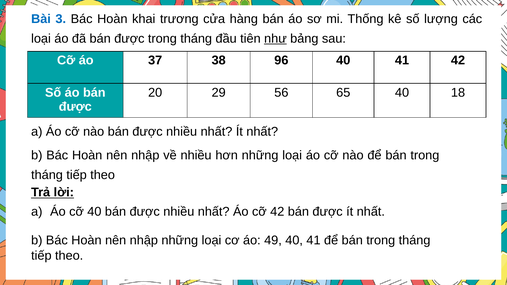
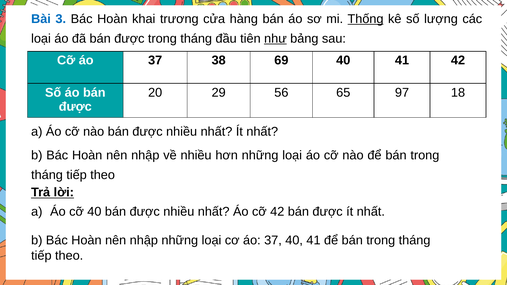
Thống underline: none -> present (366, 19)
96: 96 -> 69 (281, 61)
65 40: 40 -> 97 (402, 93)
cơ áo 49: 49 -> 37 (273, 241)
